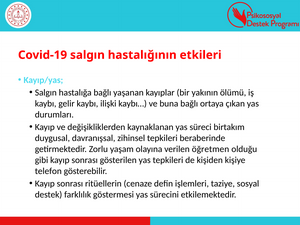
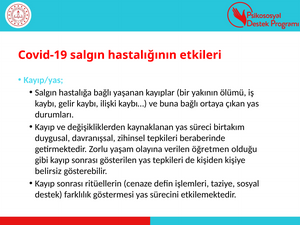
telefon: telefon -> belirsiz (48, 171)
